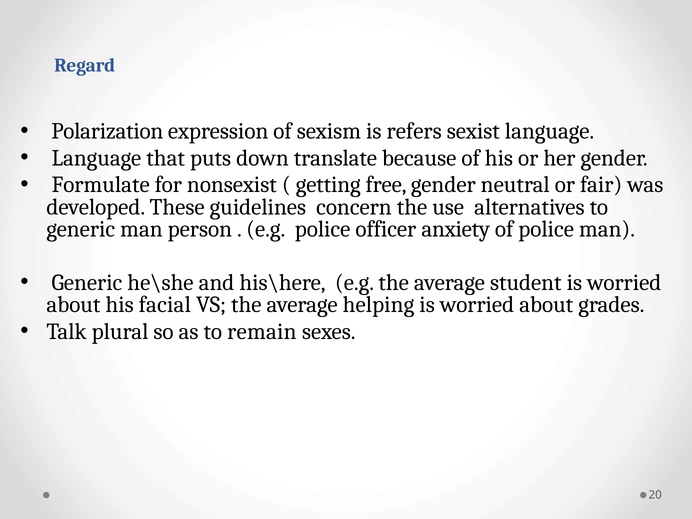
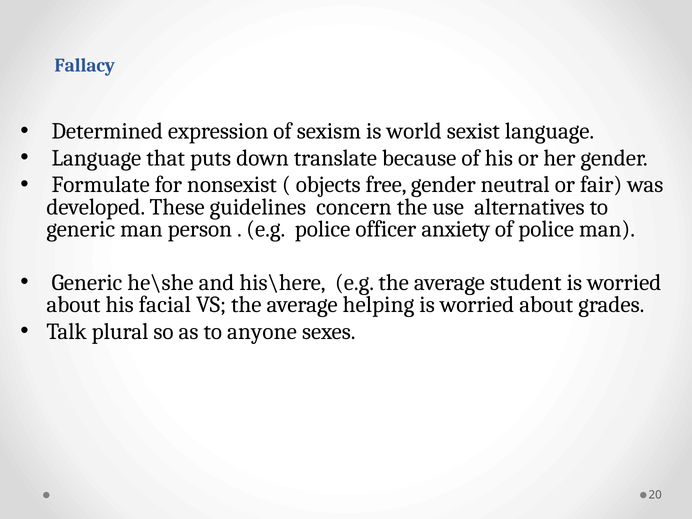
Regard: Regard -> Fallacy (85, 65)
Polarization: Polarization -> Determined (107, 131)
refers: refers -> world (414, 131)
getting: getting -> objects (328, 185)
remain: remain -> anyone (262, 332)
